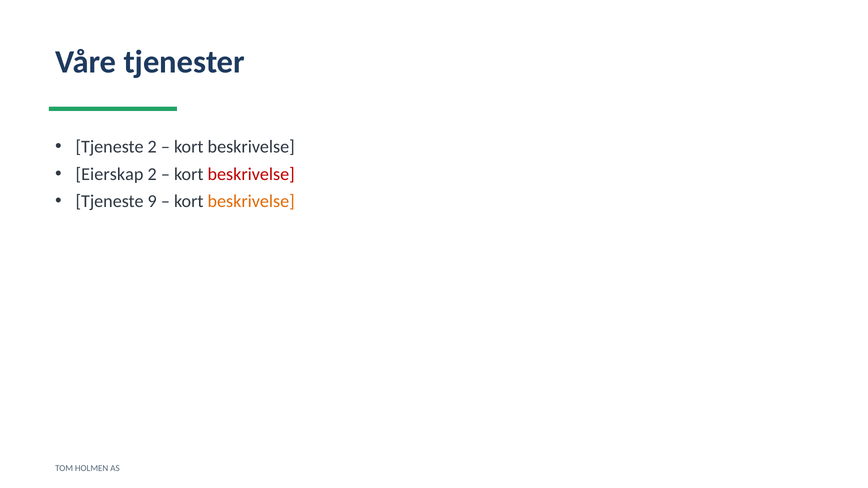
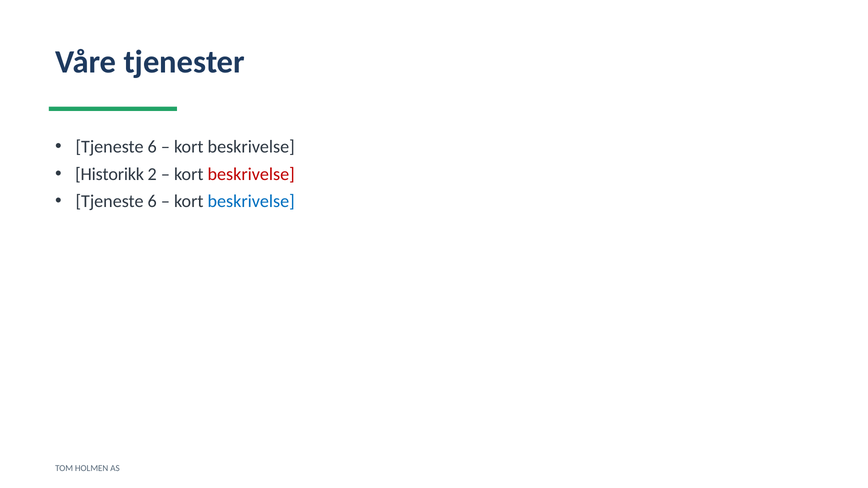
2: 2 -> 6 (152, 147)
Eierskap: Eierskap -> Historikk (110, 174)
9: 9 -> 6 (152, 201)
beskrivelse colour: orange -> blue (251, 201)
